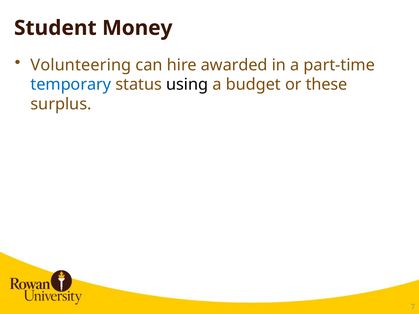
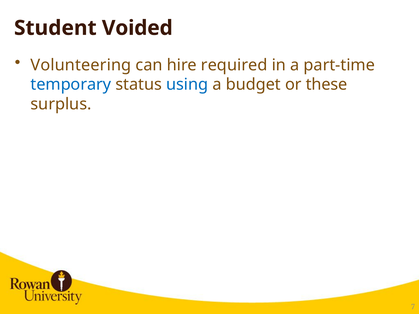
Money: Money -> Voided (137, 28)
awarded: awarded -> required (234, 65)
using colour: black -> blue (187, 85)
